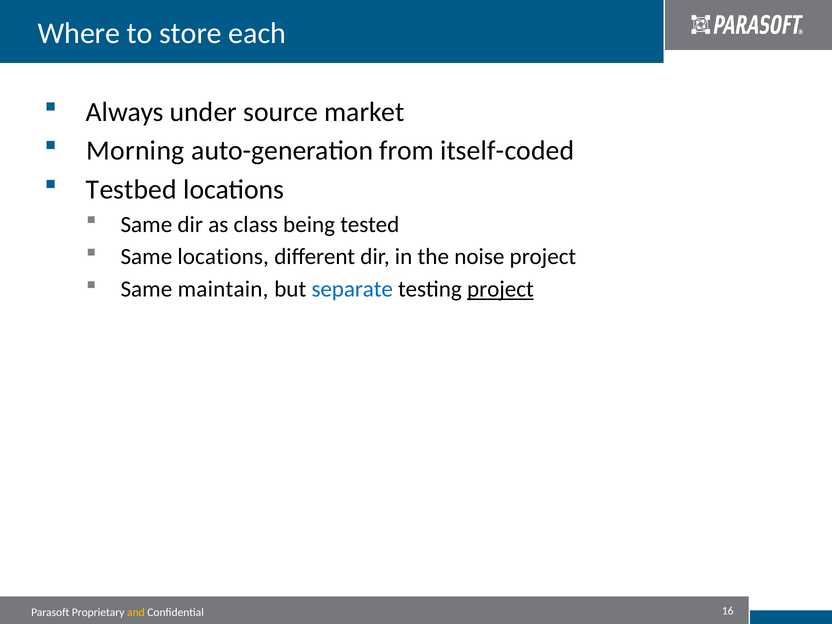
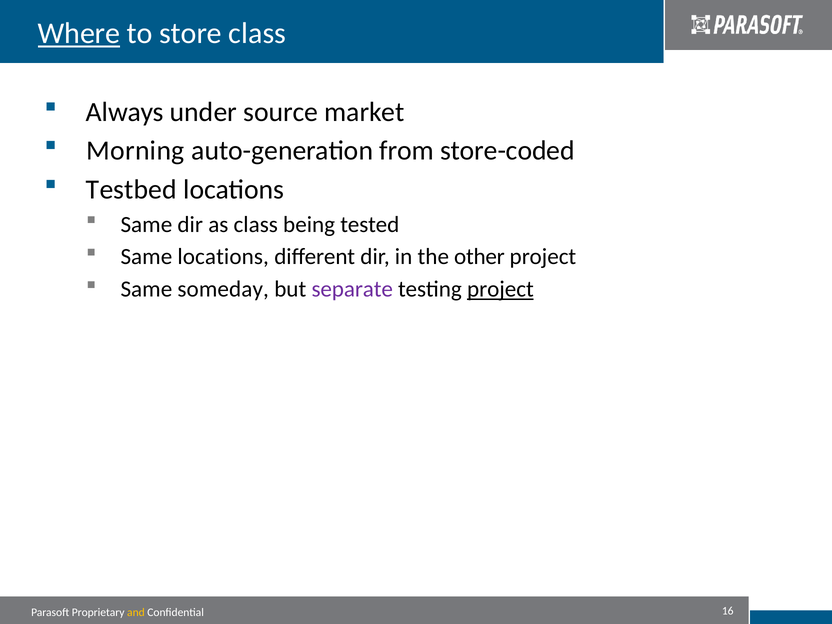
Where underline: none -> present (79, 34)
store each: each -> class (257, 34)
itself-coded: itself-coded -> store-coded (507, 151)
noise: noise -> other (479, 257)
maintain: maintain -> someday (223, 289)
separate colour: blue -> purple (352, 289)
